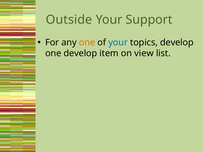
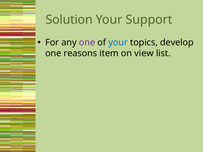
Outside: Outside -> Solution (69, 20)
one colour: orange -> purple (87, 43)
one develop: develop -> reasons (80, 53)
